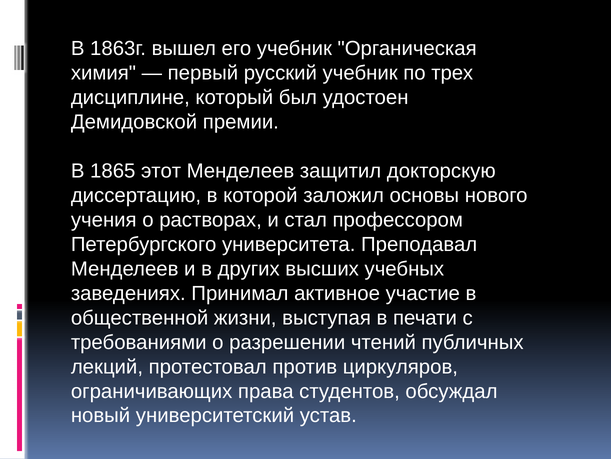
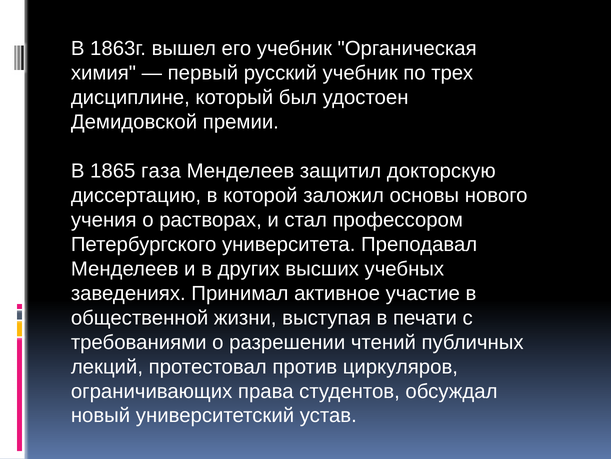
этот: этот -> газа (161, 171)
